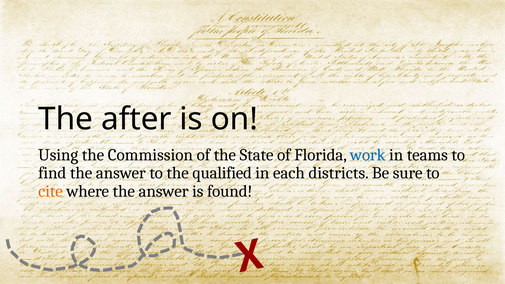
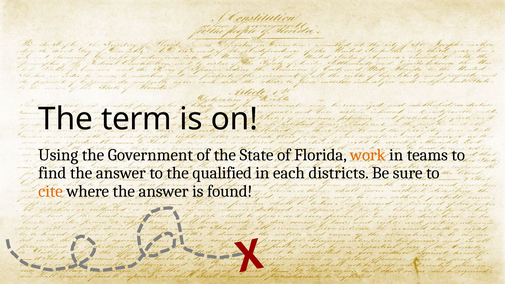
after: after -> term (136, 119)
Commission: Commission -> Government (150, 155)
work colour: blue -> orange (368, 155)
